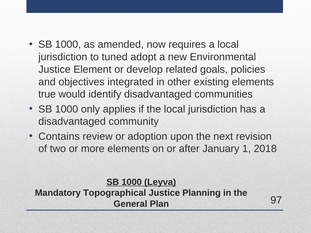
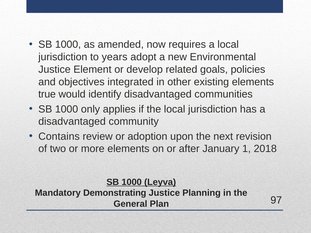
tuned: tuned -> years (115, 57)
Topographical: Topographical -> Demonstrating (115, 193)
